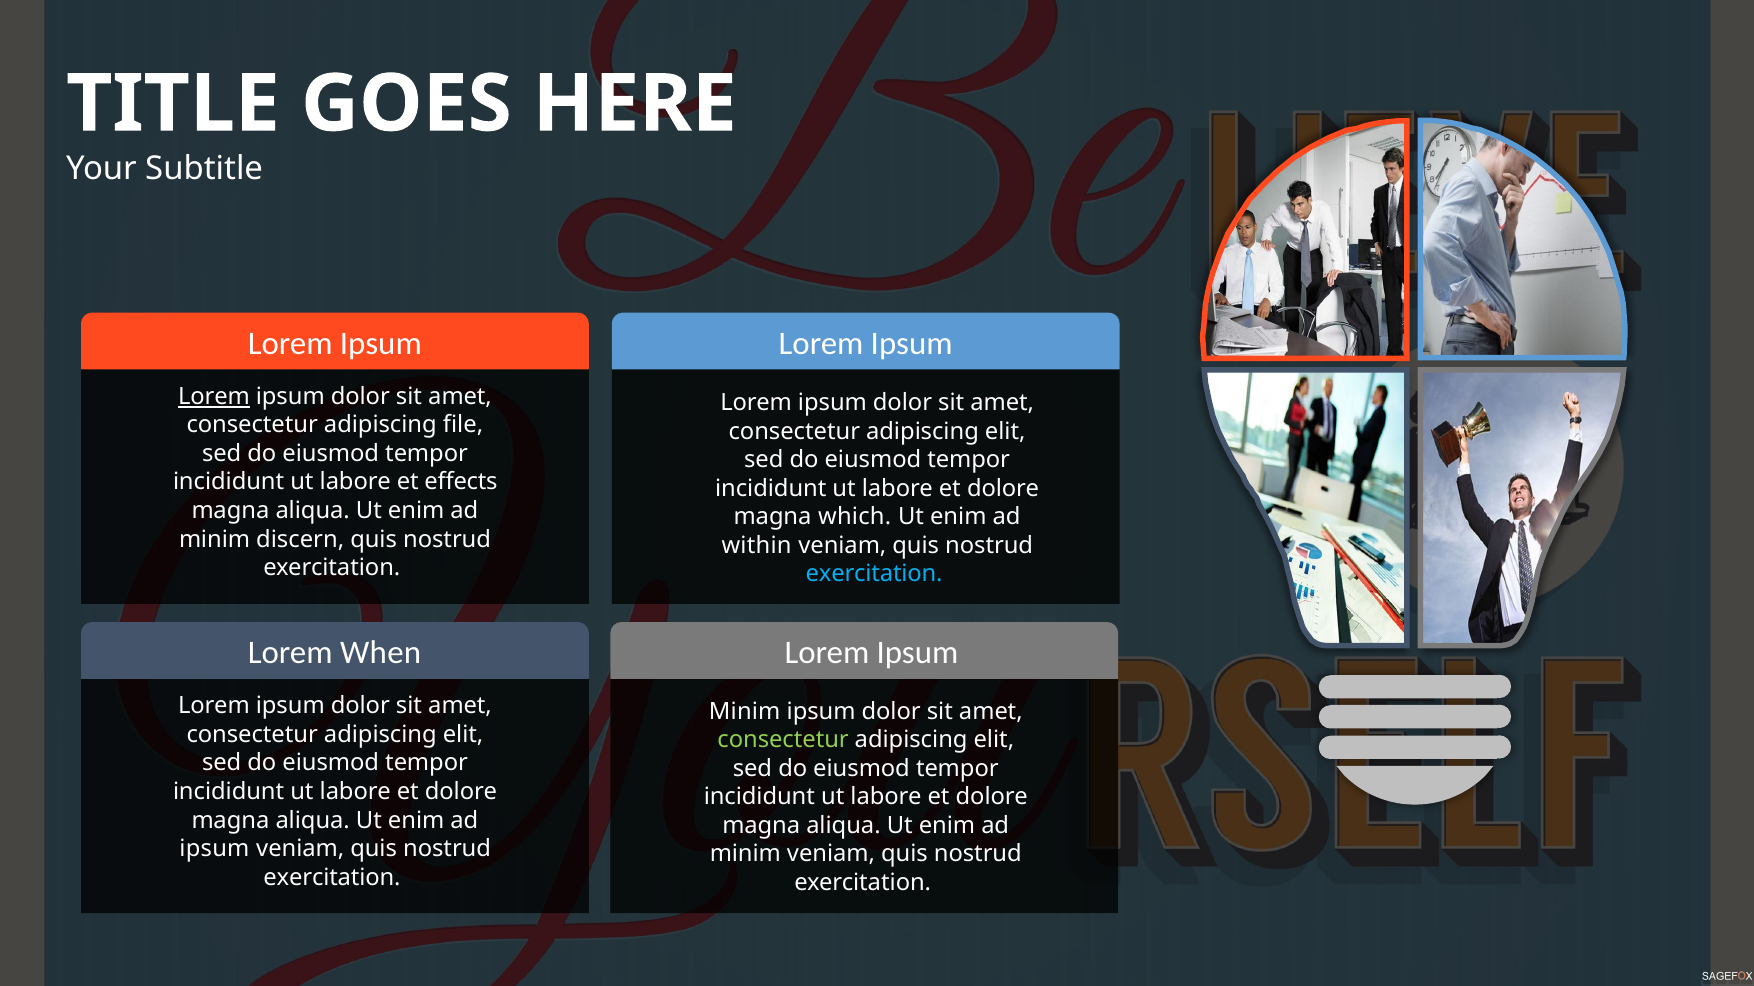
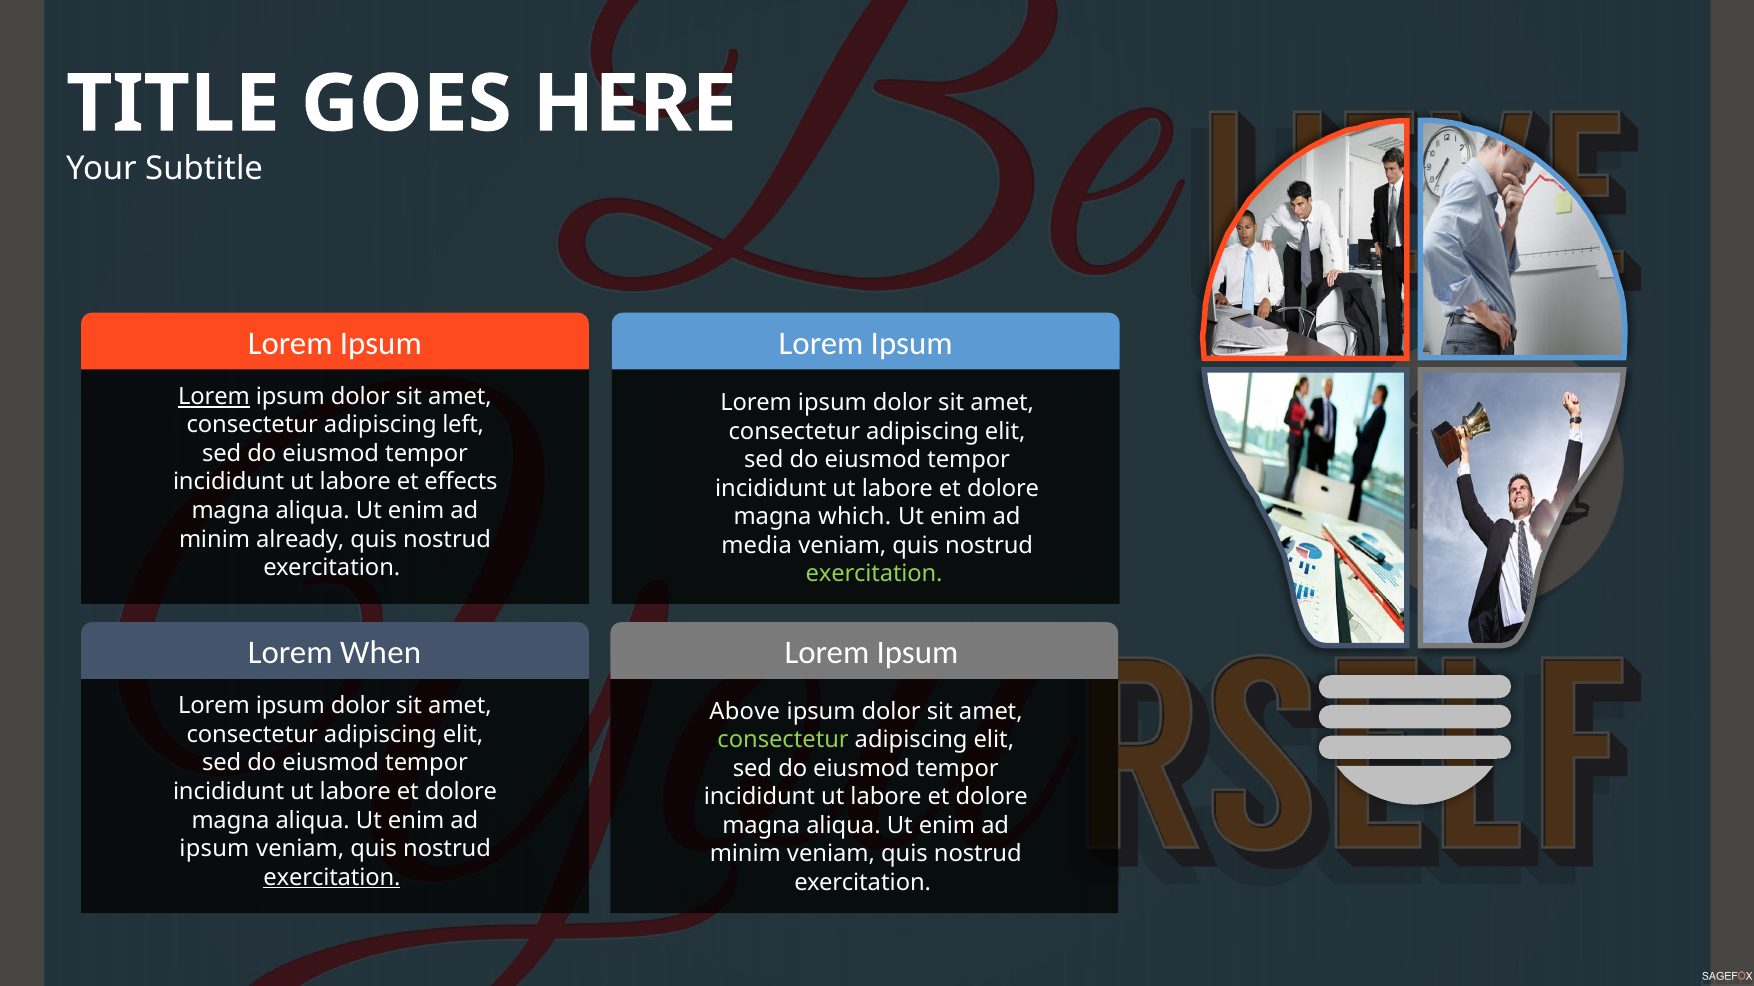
file: file -> left (463, 425)
discern: discern -> already (300, 540)
within: within -> media (757, 546)
exercitation colour: light blue -> light green (874, 574)
Minim: Minim -> Above (745, 712)
exercitation underline: none -> present (332, 878)
